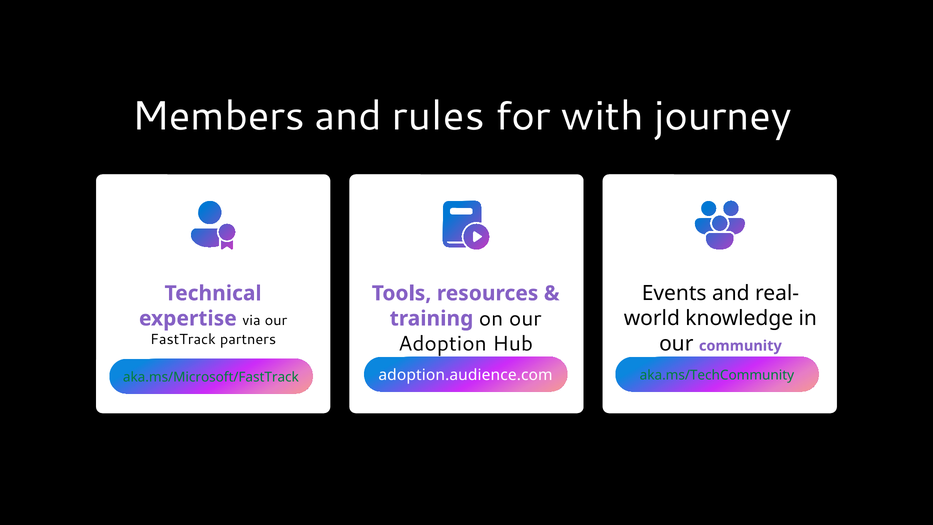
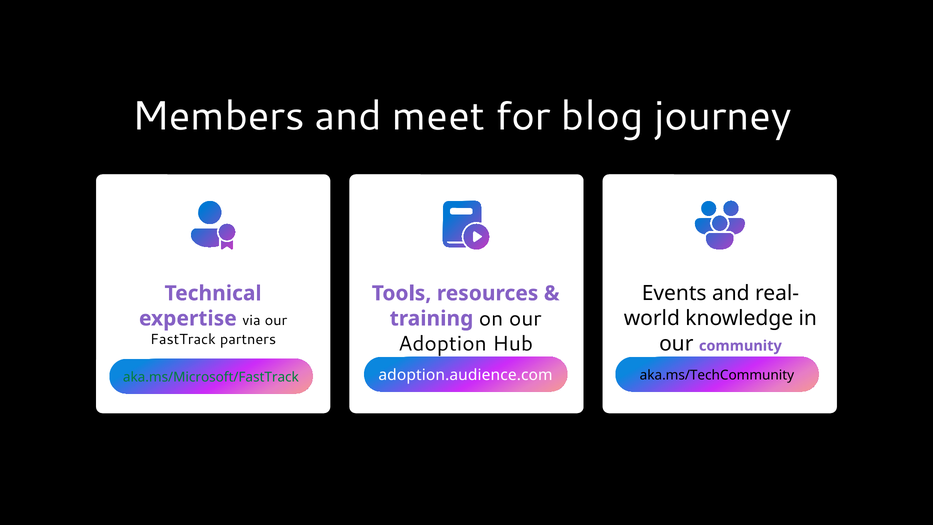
rules: rules -> meet (439, 116)
with: with -> blog (602, 116)
aka.ms/TechCommunity colour: green -> black (717, 375)
